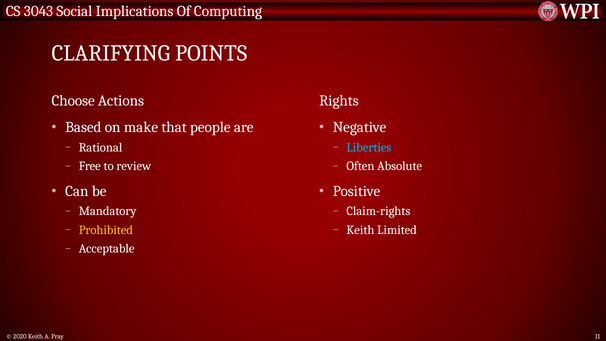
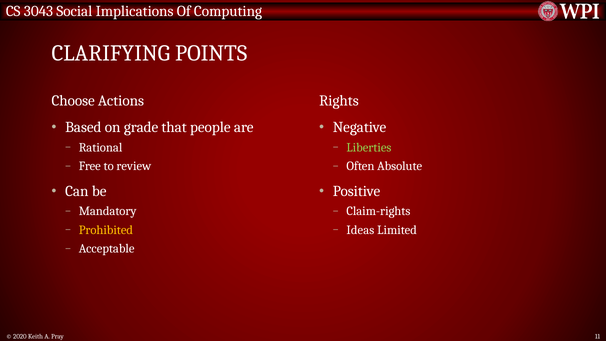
make: make -> grade (141, 127)
Liberties colour: light blue -> light green (369, 147)
Keith: Keith -> Ideas (360, 230)
